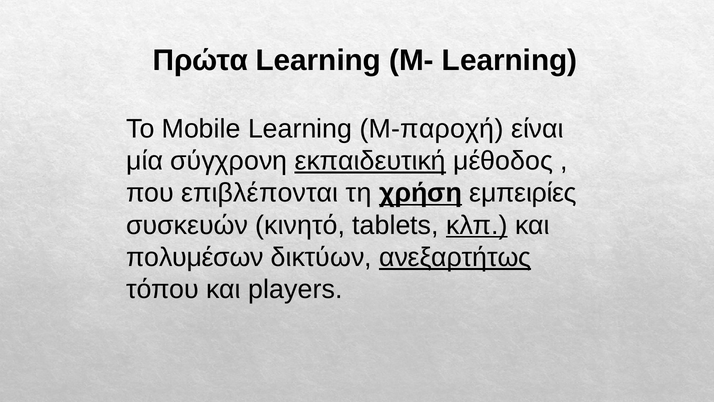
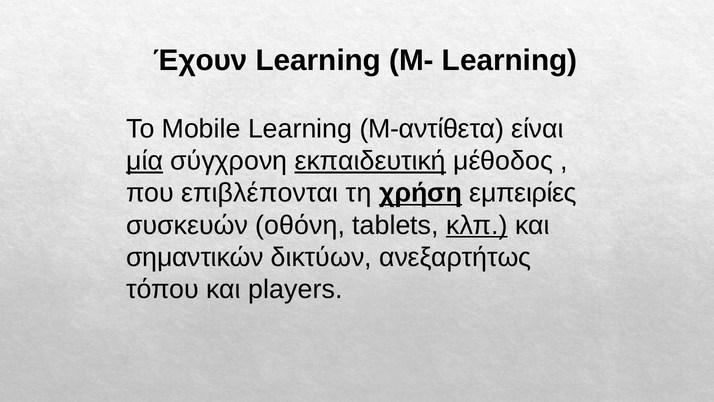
Πρώτα: Πρώτα -> Έχουν (200, 60)
Μ-παροχή: Μ-παροχή -> Μ-αντίθετα (432, 129)
μία underline: none -> present (145, 161)
κινητό: κινητό -> οθόνη (300, 225)
πολυμέσων: πολυμέσων -> σημαντικών (195, 257)
ανεξαρτήτως underline: present -> none (455, 257)
